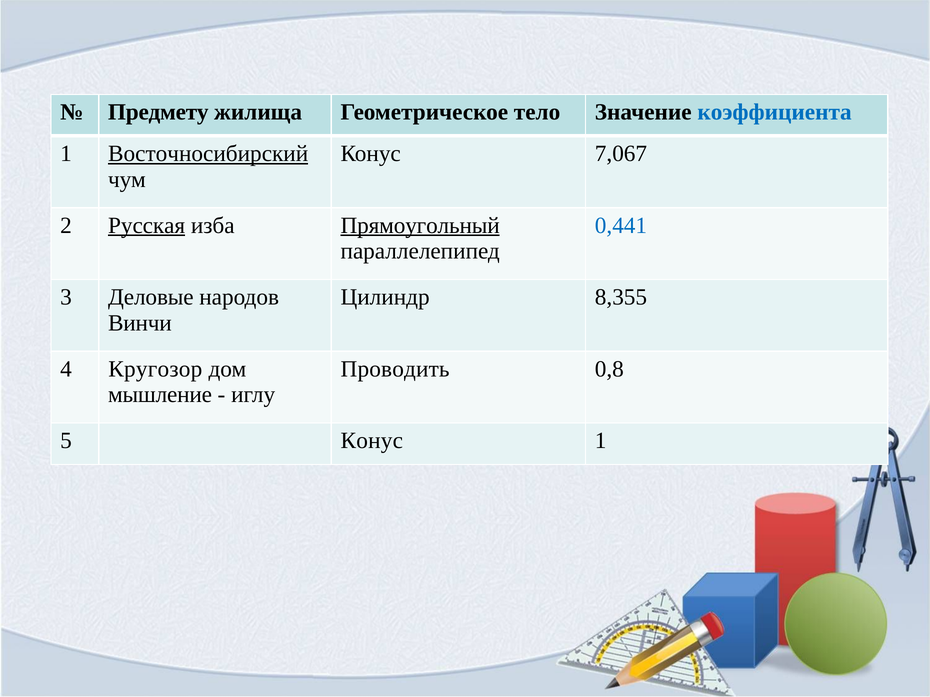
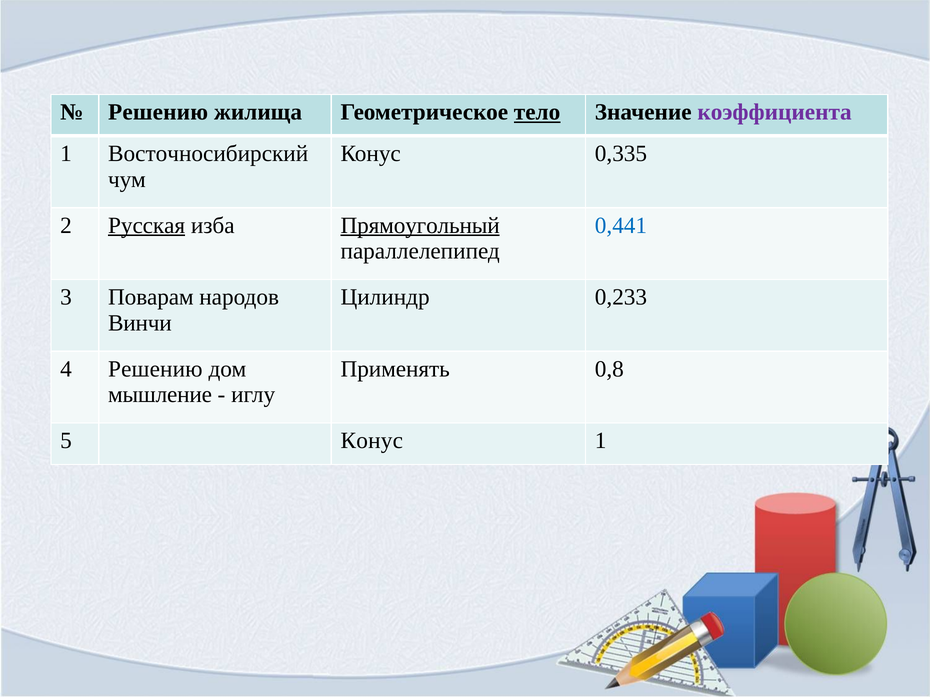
Предмету: Предмету -> Решению (158, 112)
тело underline: none -> present (537, 112)
коэффициента colour: blue -> purple (775, 112)
Восточносибирский underline: present -> none (208, 154)
7,067: 7,067 -> 0,335 (621, 154)
Деловые: Деловые -> Поварам (151, 297)
8,355: 8,355 -> 0,233 (621, 297)
4 Кругозор: Кругозор -> Решению (155, 369)
Проводить: Проводить -> Применять (395, 369)
